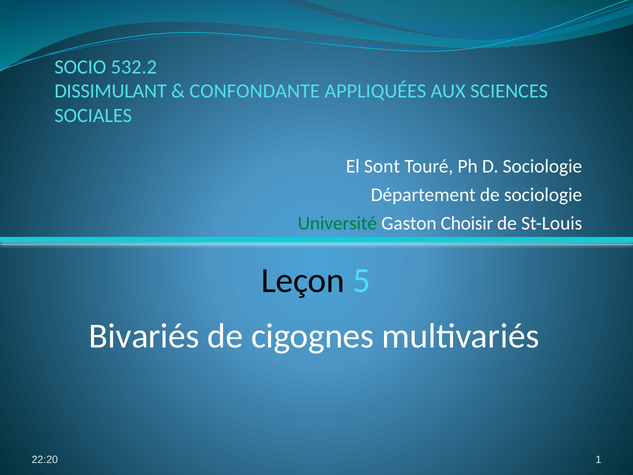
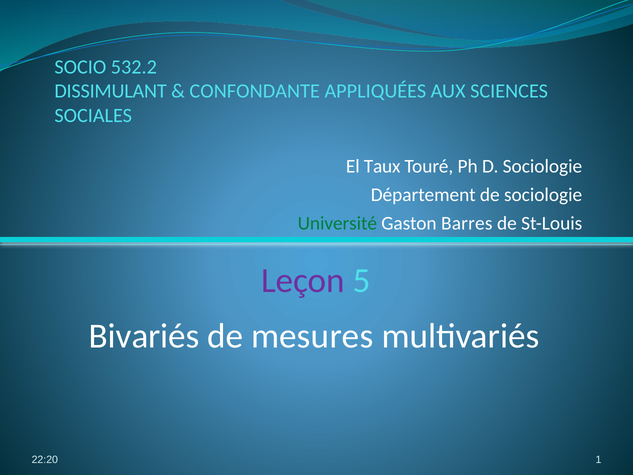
Sont: Sont -> Taux (382, 166)
Choisir: Choisir -> Barres (467, 223)
Leçon colour: black -> purple (303, 281)
cigognes: cigognes -> mesures (312, 336)
